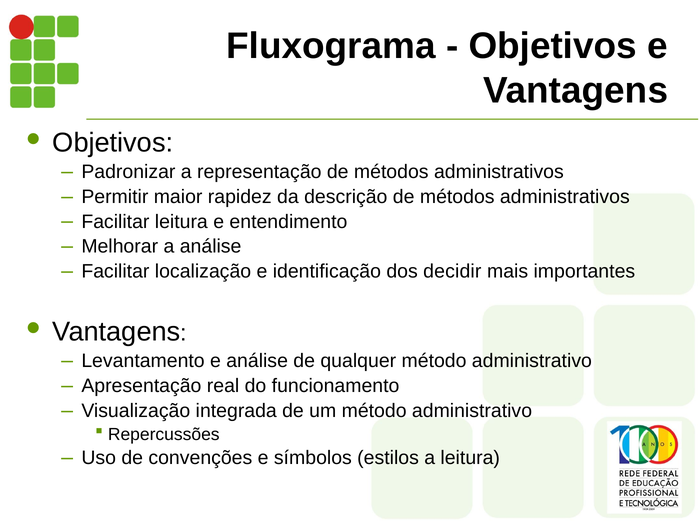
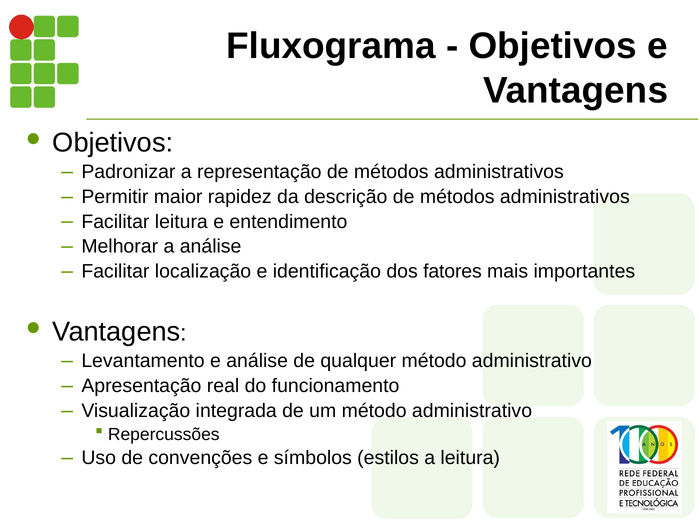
decidir: decidir -> fatores (452, 271)
